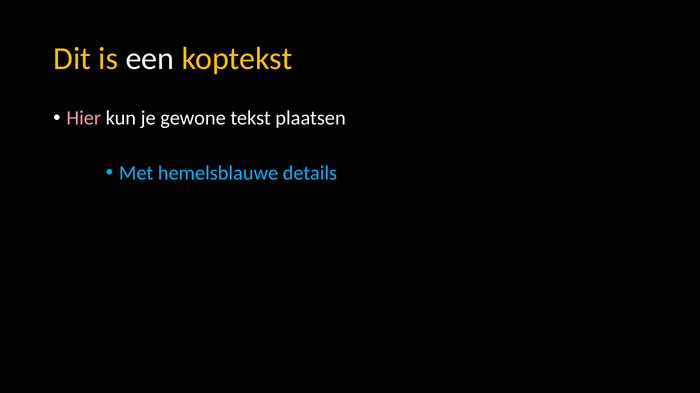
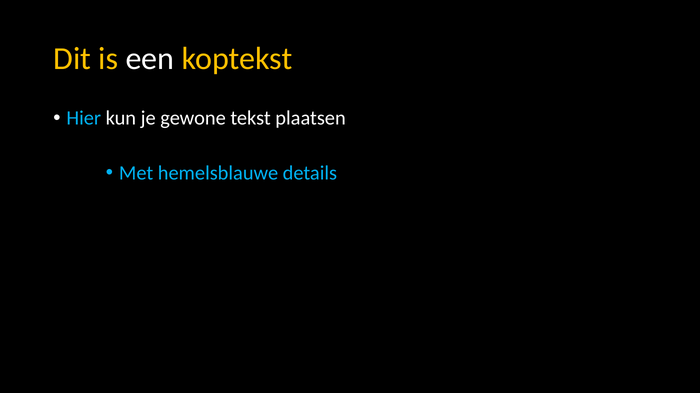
Hier colour: pink -> light blue (84, 118)
